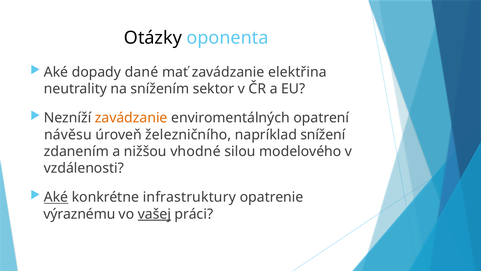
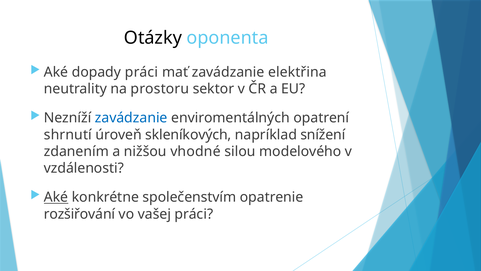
dopady dané: dané -> práci (142, 72)
snížením: snížením -> prostoru (160, 89)
zavádzanie colour: orange -> blue (131, 118)
návěsu: návěsu -> shrnutí (68, 134)
železničního: železničního -> skleníkových (188, 134)
infrastruktury: infrastruktury -> společenstvím (189, 197)
výraznému: výraznému -> rozšiřování (79, 214)
vašej underline: present -> none (154, 214)
